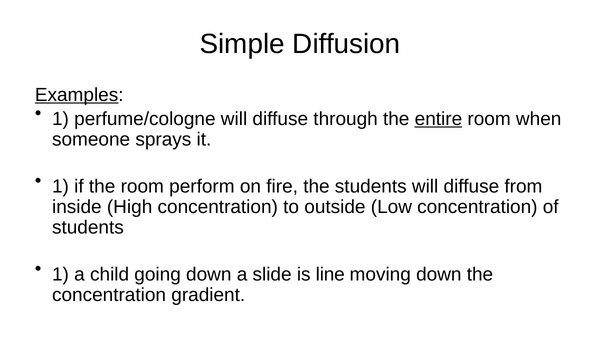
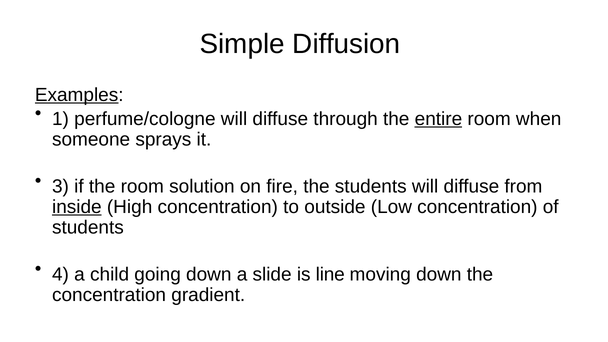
1: 1 -> 3 (61, 186)
perform: perform -> solution (202, 186)
inside underline: none -> present (77, 207)
1: 1 -> 4 (61, 274)
